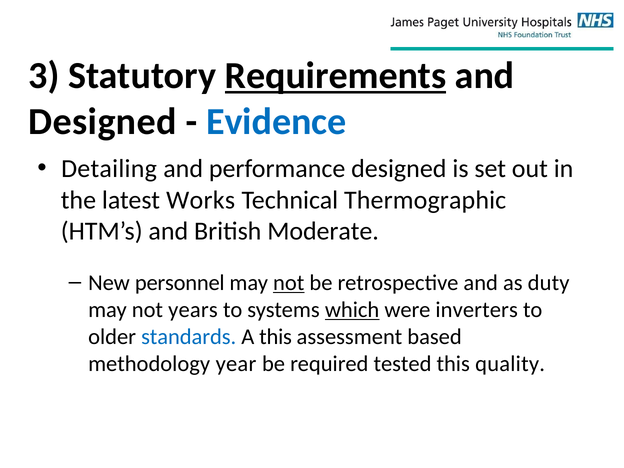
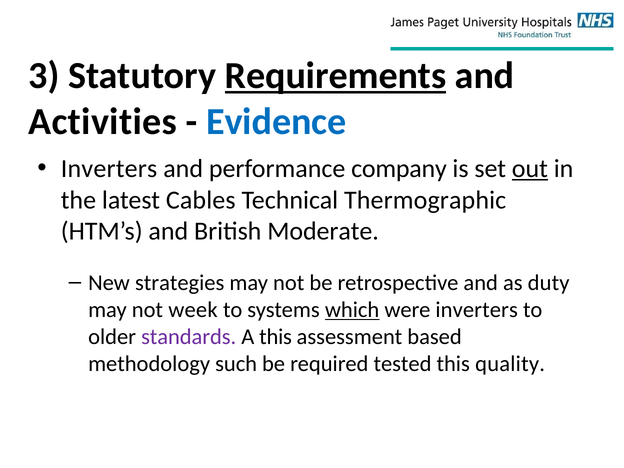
Designed: Designed -> Activities (103, 122)
Detailing: Detailing -> Inverters (109, 169)
performance designed: designed -> company (399, 169)
out underline: none -> present (530, 169)
Works: Works -> Cables (201, 200)
personnel: personnel -> strategies (180, 283)
not underline: present -> none (289, 283)
years: years -> week (193, 310)
standards colour: blue -> purple (189, 337)
year: year -> such (236, 364)
